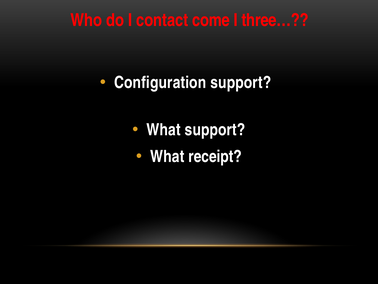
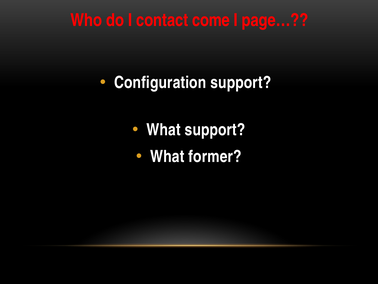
three…: three… -> page… (275, 20)
receipt: receipt -> former (215, 156)
